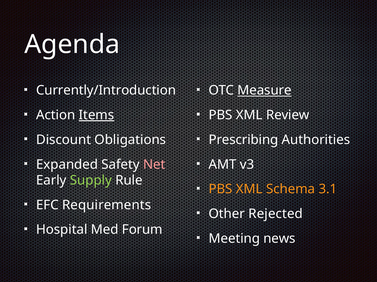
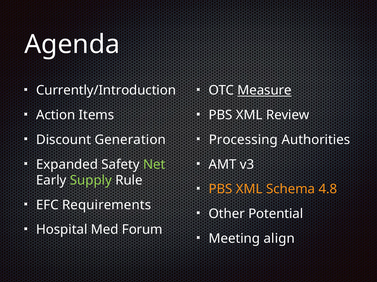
Items underline: present -> none (96, 115)
Obligations: Obligations -> Generation (130, 140)
Prescribing: Prescribing -> Processing (243, 140)
Net colour: pink -> light green (154, 165)
3.1: 3.1 -> 4.8 (328, 190)
Rejected: Rejected -> Potential (276, 214)
news: news -> align (279, 239)
